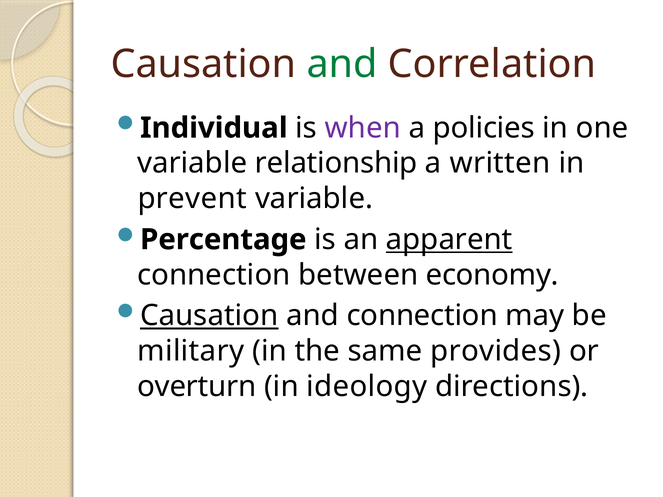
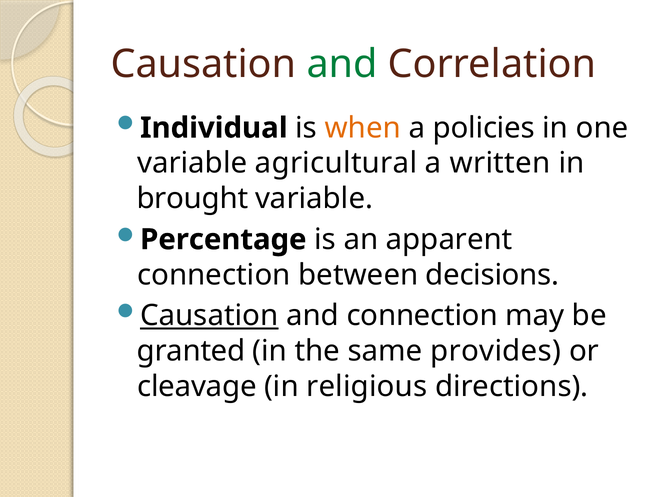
when colour: purple -> orange (363, 128)
relationship: relationship -> agricultural (336, 163)
prevent: prevent -> brought (192, 199)
apparent underline: present -> none (449, 240)
economy: economy -> decisions (492, 275)
military: military -> granted (191, 351)
overturn: overturn -> cleavage (197, 387)
ideology: ideology -> religious (367, 387)
